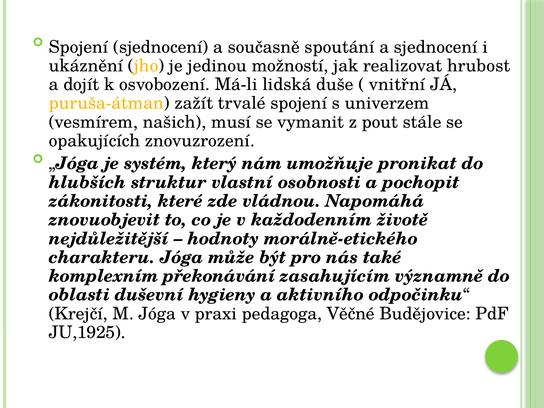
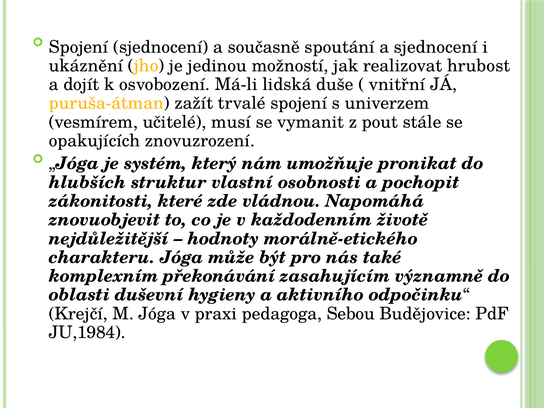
našich: našich -> učitelé (175, 122)
Věčné: Věčné -> Sebou (351, 314)
JU,1925: JU,1925 -> JU,1984 (87, 332)
